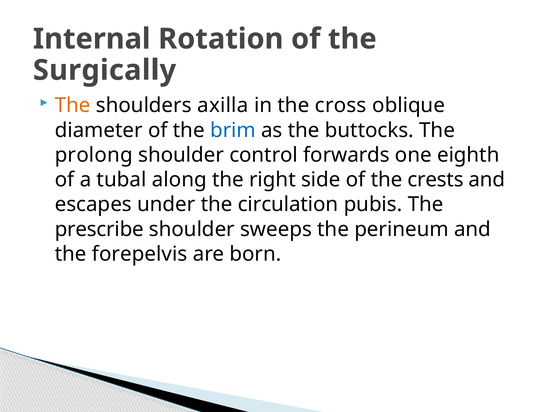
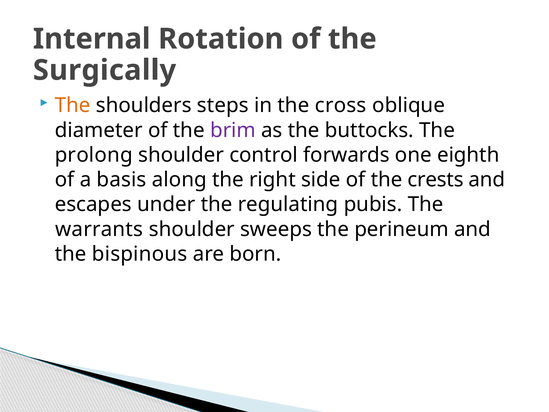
axilla: axilla -> steps (223, 105)
brim colour: blue -> purple (233, 130)
tubal: tubal -> basis (122, 180)
circulation: circulation -> regulating (288, 204)
prescribe: prescribe -> warrants (99, 229)
forepelvis: forepelvis -> bispinous (140, 254)
